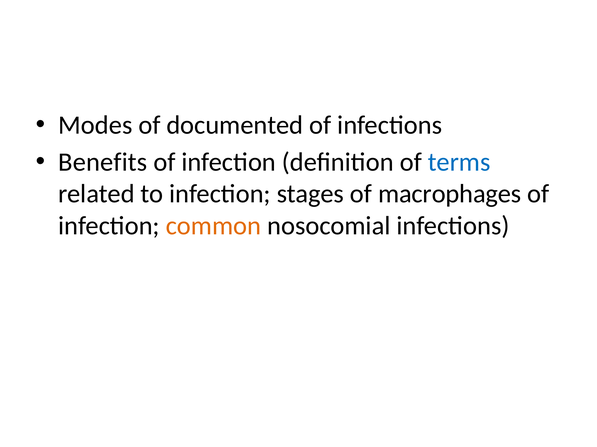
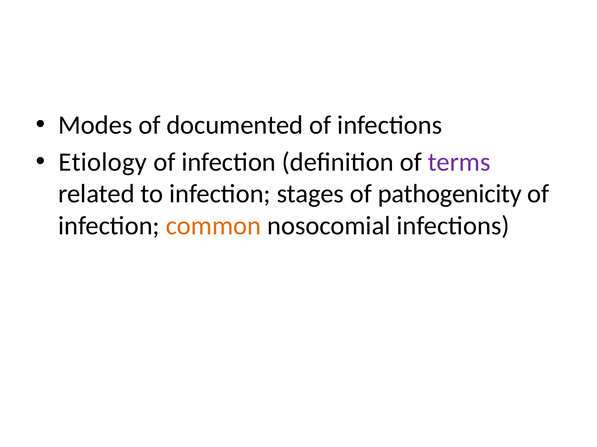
Benefits: Benefits -> Etiology (103, 162)
terms colour: blue -> purple (459, 162)
macrophages: macrophages -> pathogenicity (450, 194)
